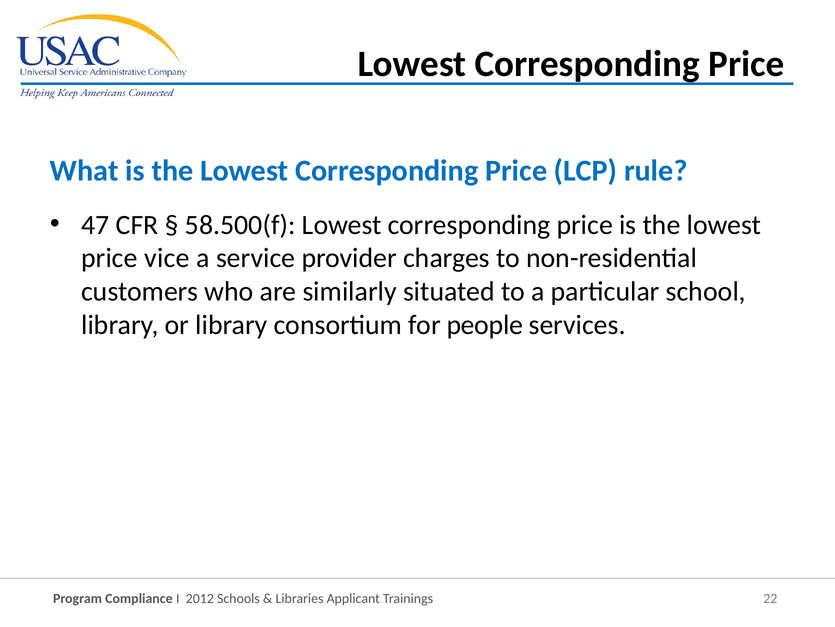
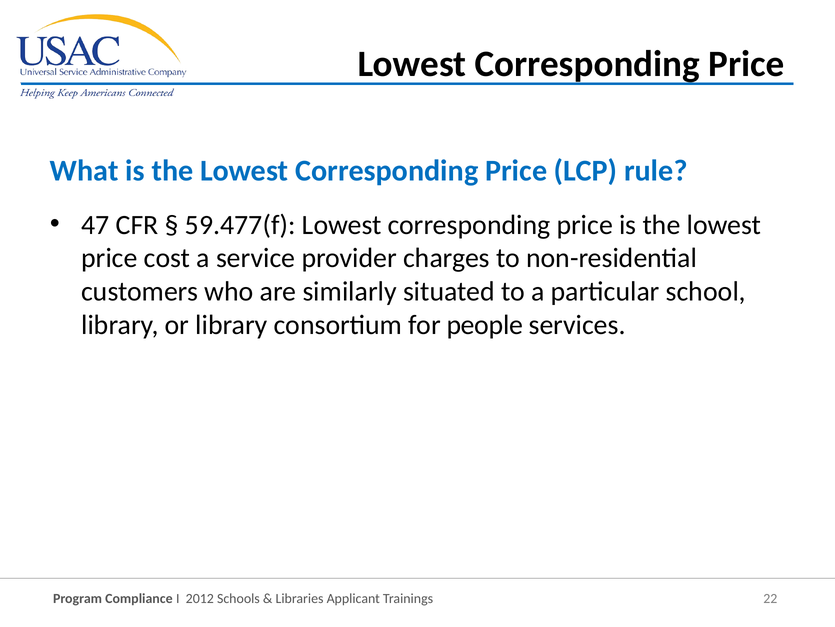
58.500(f: 58.500(f -> 59.477(f (240, 225)
vice: vice -> cost (167, 258)
